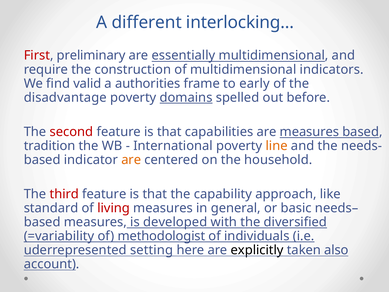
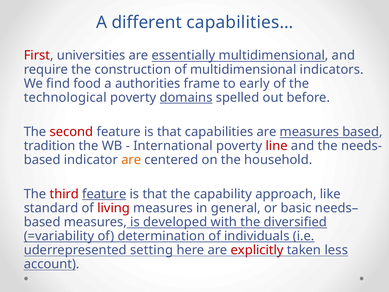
interlocking…: interlocking… -> capabilities… (240, 22)
preliminary: preliminary -> universities (91, 55)
valid: valid -> food (87, 83)
disadvantage: disadvantage -> technological (65, 97)
line colour: orange -> red (277, 146)
feature underline: none -> present (104, 194)
methodologist: methodologist -> determination (161, 236)
explicitly colour: black -> red (257, 250)
also: also -> less (336, 250)
